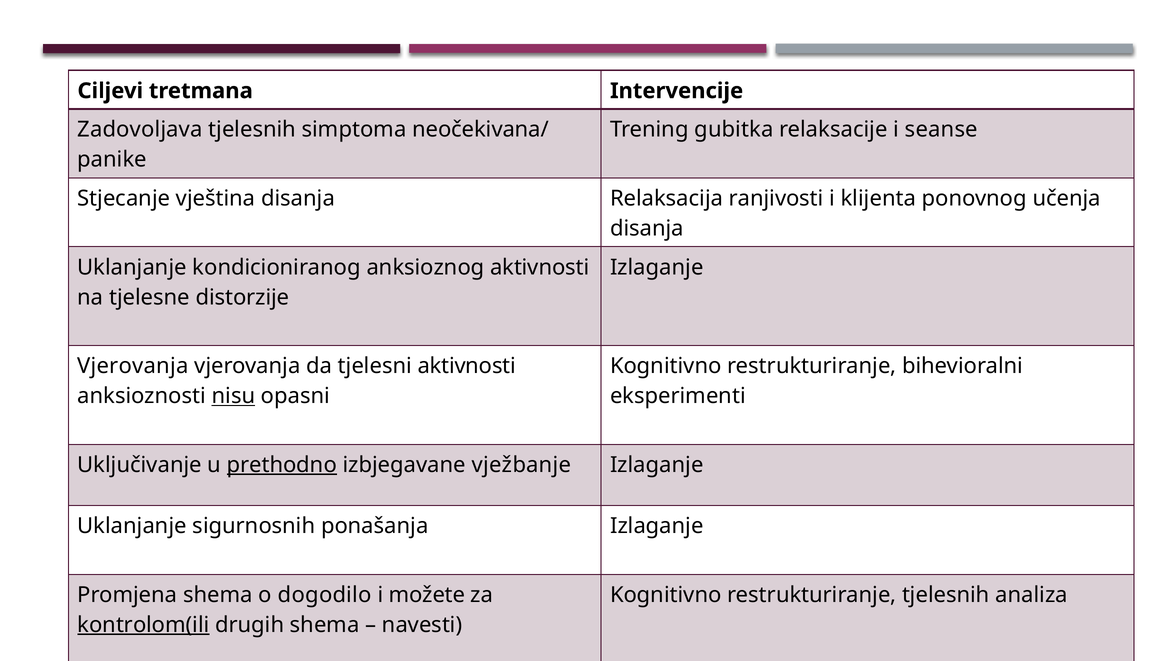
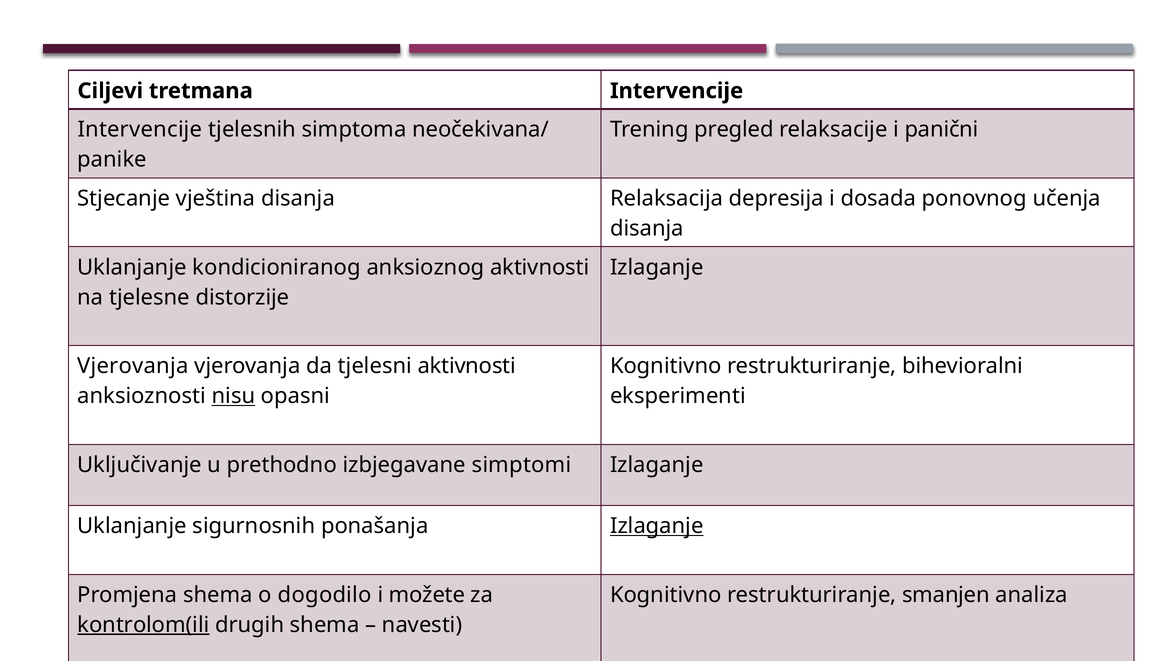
Zadovoljava: Zadovoljava -> Intervencije (140, 130)
gubitka: gubitka -> pregled (734, 130)
seanse: seanse -> panični (942, 130)
ranjivosti: ranjivosti -> depresija (776, 199)
klijenta: klijenta -> dosada (878, 199)
prethodno underline: present -> none (282, 465)
vježbanje: vježbanje -> simptomi (522, 465)
Izlaganje underline: none -> present (657, 527)
restrukturiranje tjelesnih: tjelesnih -> smanjen (946, 595)
